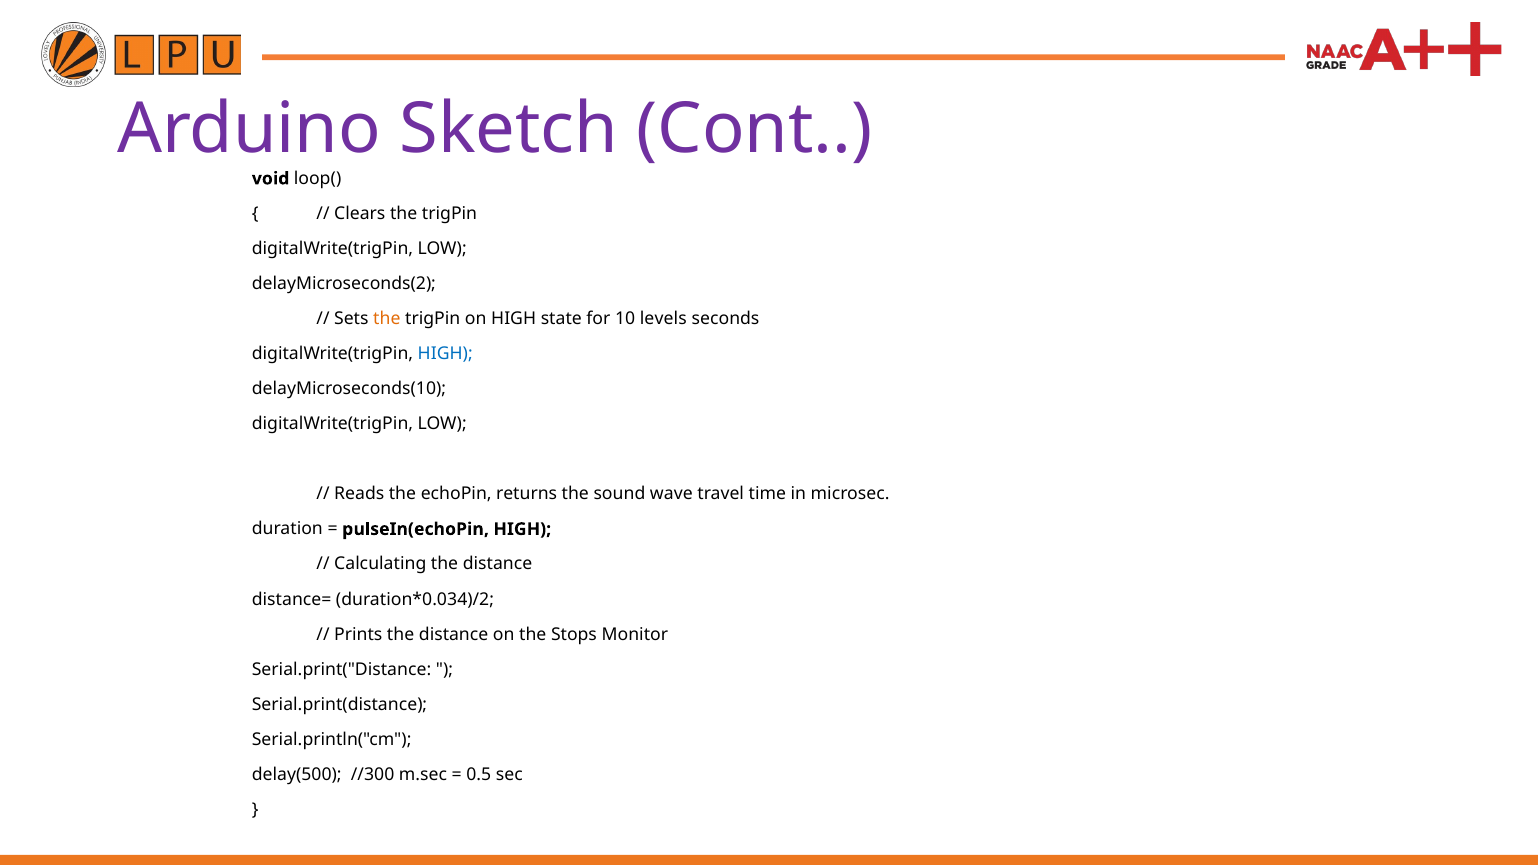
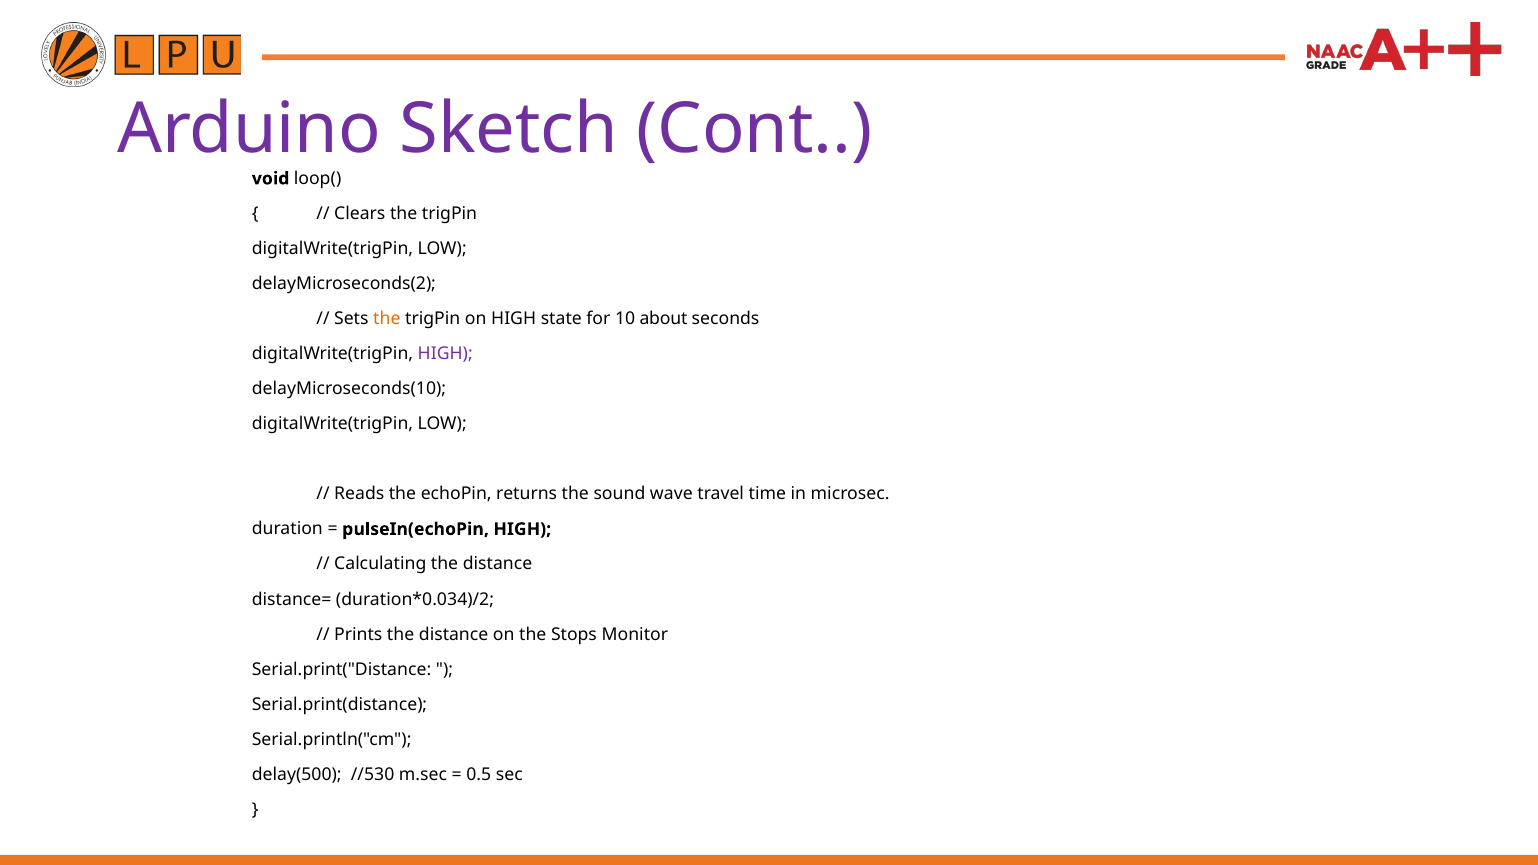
levels: levels -> about (663, 319)
HIGH colour: blue -> purple (445, 354)
//300: //300 -> //530 (373, 775)
